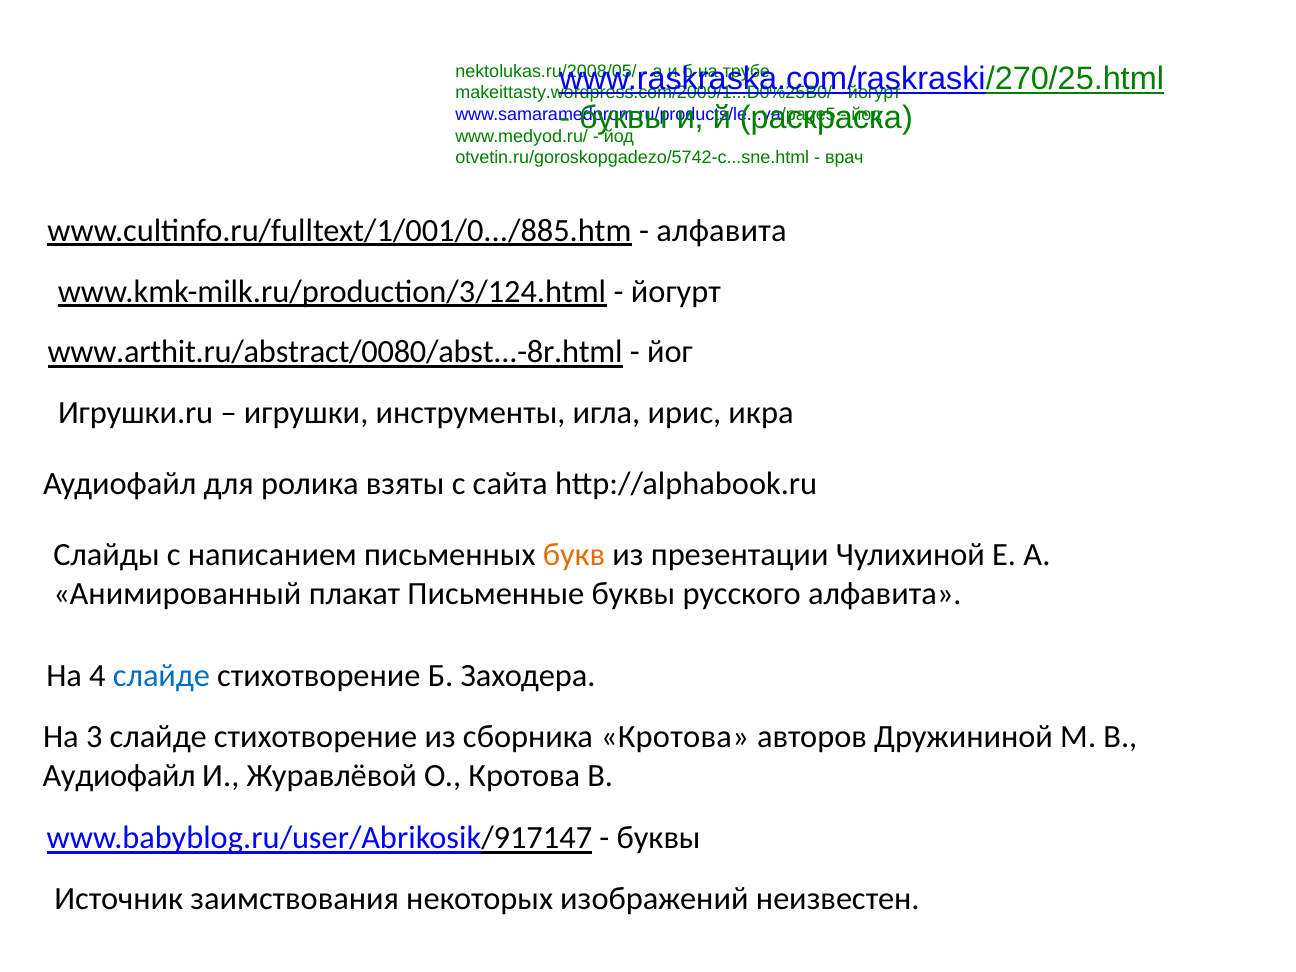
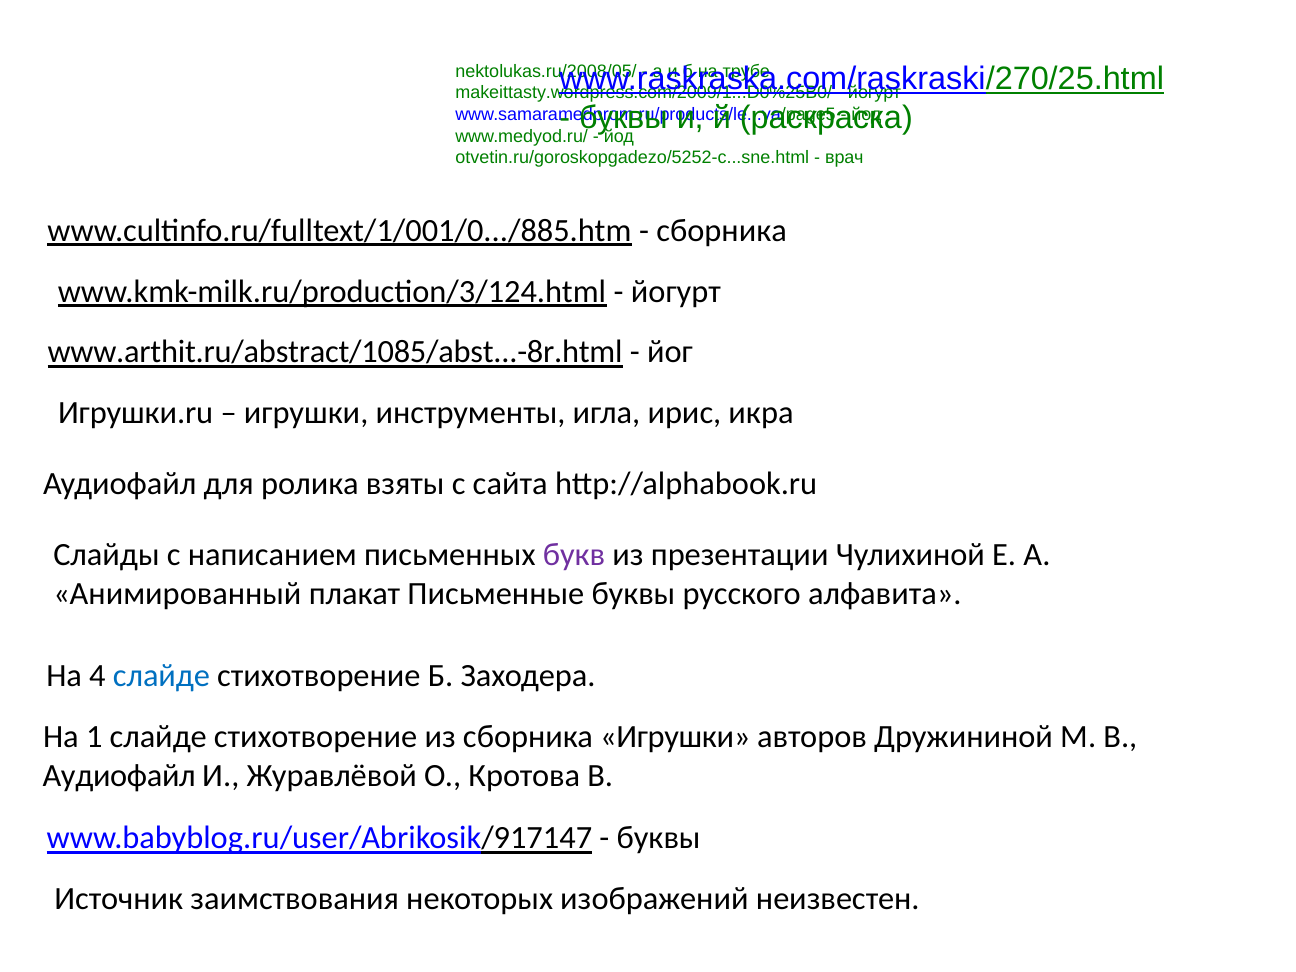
otvetin.ru/goroskopgadezo/5742-c...sne.html: otvetin.ru/goroskopgadezo/5742-c...sne.html -> otvetin.ru/goroskopgadezo/5252-c...sne.html (632, 158)
алфавита: алфавита -> сборника (722, 231)
www.arthit.ru/abstract/0080/abst...-8r.html: www.arthit.ru/abstract/0080/abst...-8r.html -> www.arthit.ru/abstract/1085/abst...-8r.html (335, 352)
букв colour: orange -> purple (574, 555)
3: 3 -> 1 (94, 737)
сборника Кротова: Кротова -> Игрушки (675, 737)
